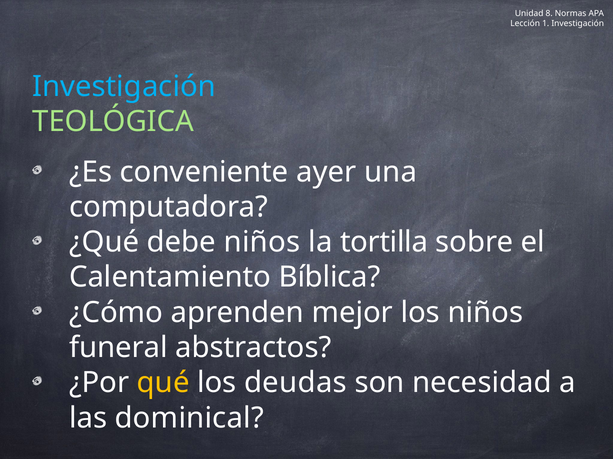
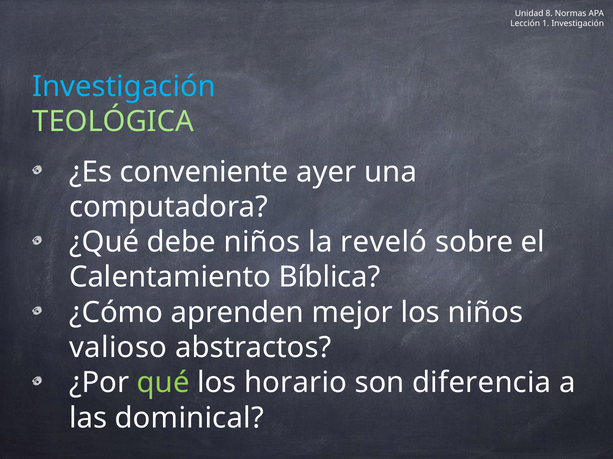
tortilla: tortilla -> reveló (384, 243)
funeral: funeral -> valioso (118, 348)
qué colour: yellow -> light green (163, 383)
deudas: deudas -> horario (296, 383)
necesidad: necesidad -> diferencia (482, 383)
